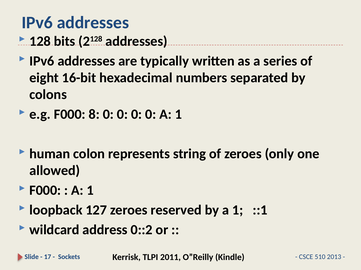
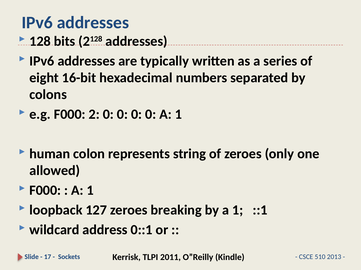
8: 8 -> 2 (94, 115)
reserved: reserved -> breaking (176, 211)
0::2: 0::2 -> 0::1 (142, 230)
